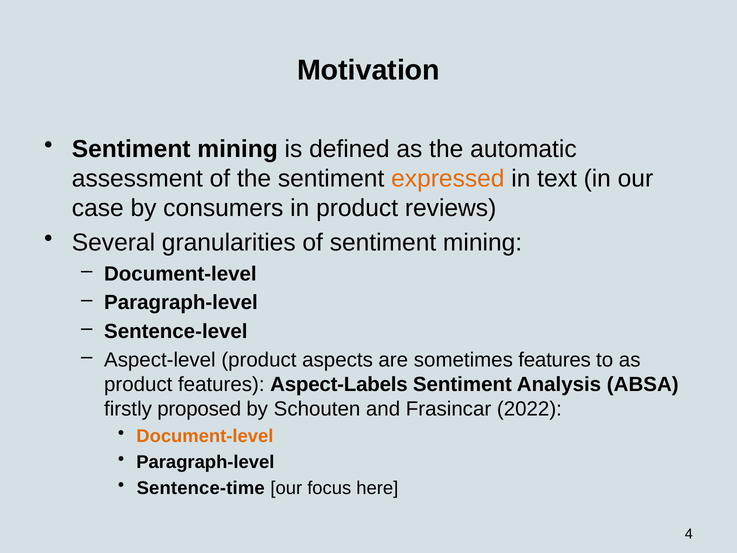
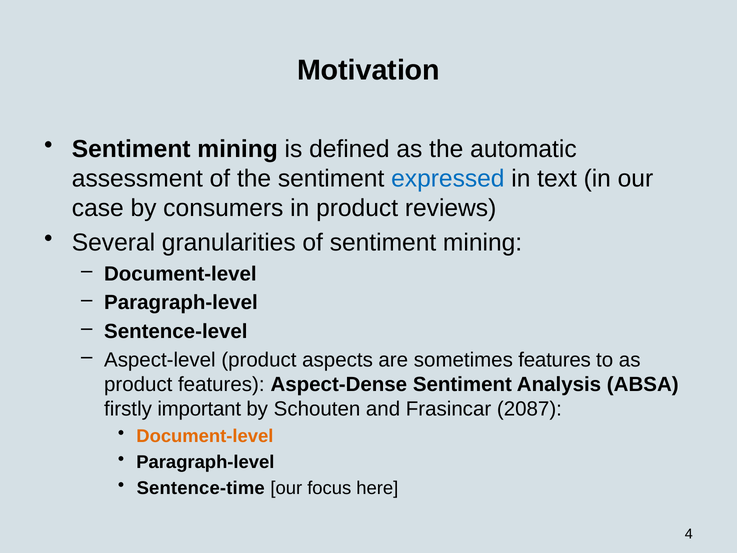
expressed colour: orange -> blue (448, 179)
Aspect-Labels: Aspect-Labels -> Aspect-Dense (339, 384)
proposed: proposed -> important (199, 409)
2022: 2022 -> 2087 (529, 409)
